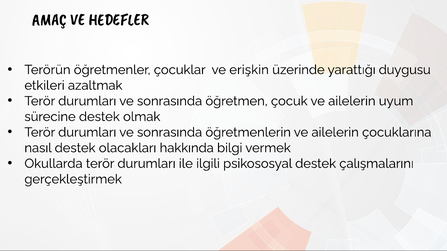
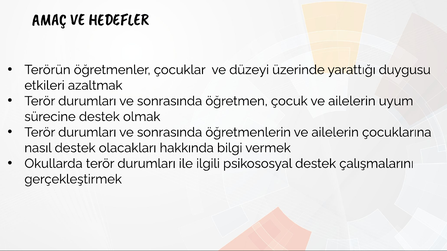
erişkin: erişkin -> düzeyi (249, 70)
